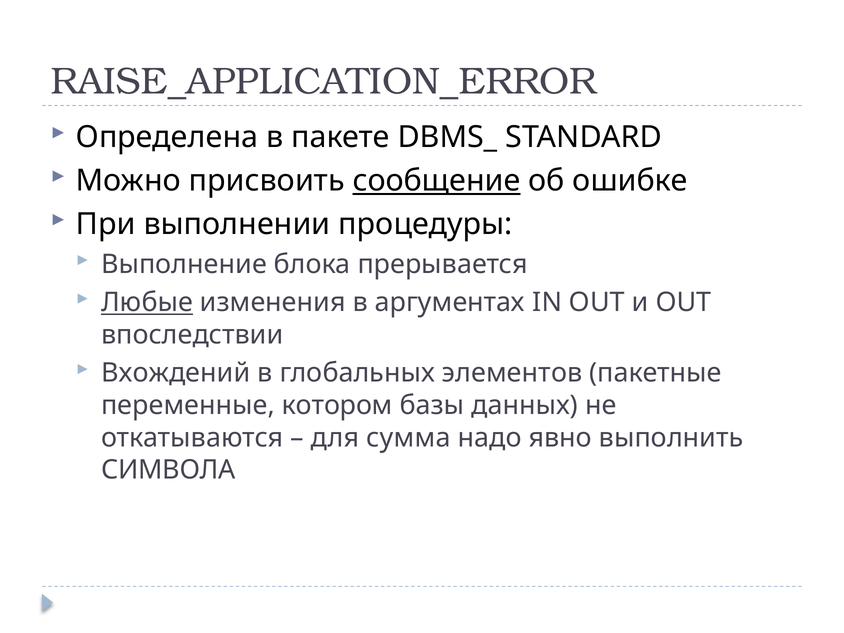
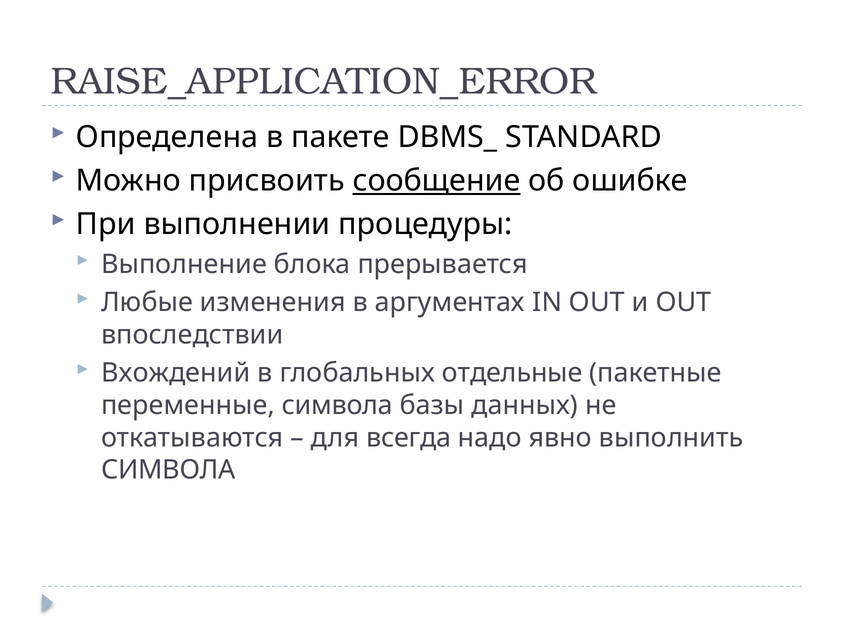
Любые underline: present -> none (147, 303)
элементов: элементов -> отдельные (512, 373)
переменные котором: котором -> символа (337, 405)
сумма: сумма -> всегда (409, 438)
